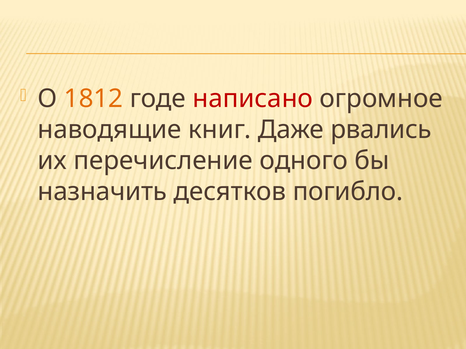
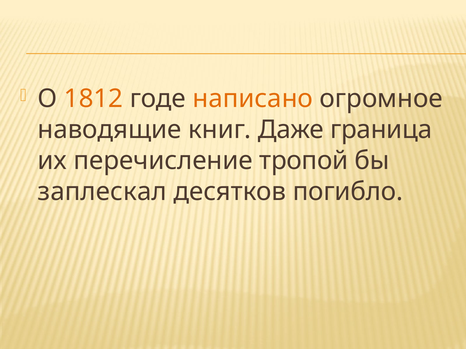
написано colour: red -> orange (253, 99)
рвались: рвались -> граница (381, 130)
одного: одного -> тропой (304, 161)
назначить: назначить -> заплескал (102, 192)
